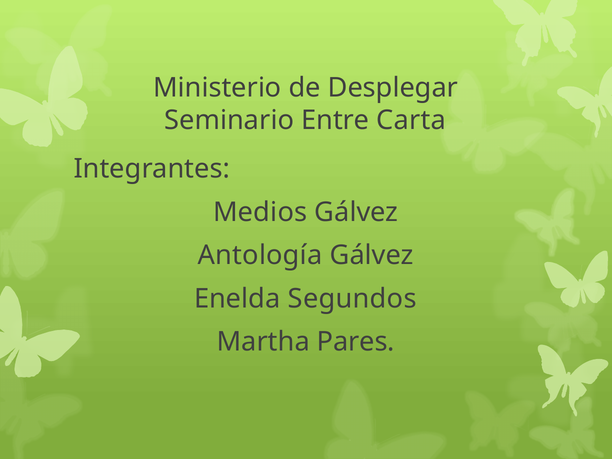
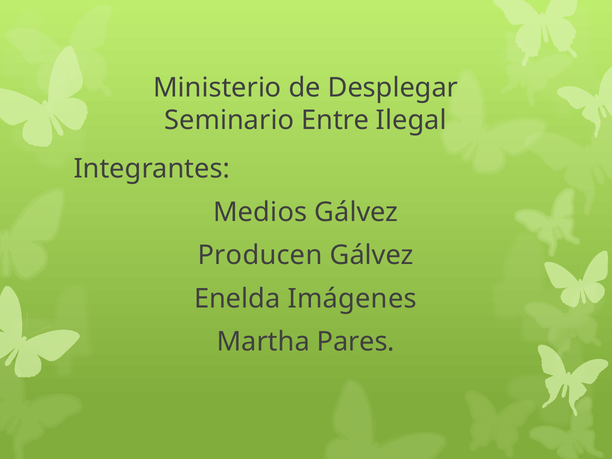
Carta: Carta -> Ilegal (411, 120)
Antología: Antología -> Producen (260, 255)
Segundos: Segundos -> Imágenes (352, 299)
